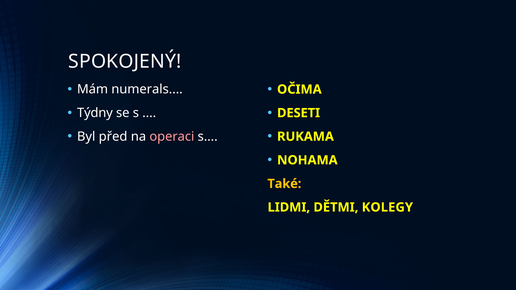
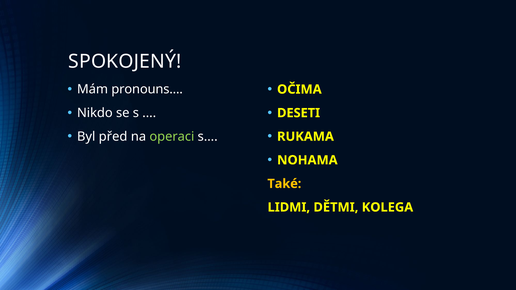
numerals: numerals -> pronouns (147, 89)
Týdny: Týdny -> Nikdo (95, 113)
operaci colour: pink -> light green (172, 137)
KOLEGY: KOLEGY -> KOLEGA (387, 208)
